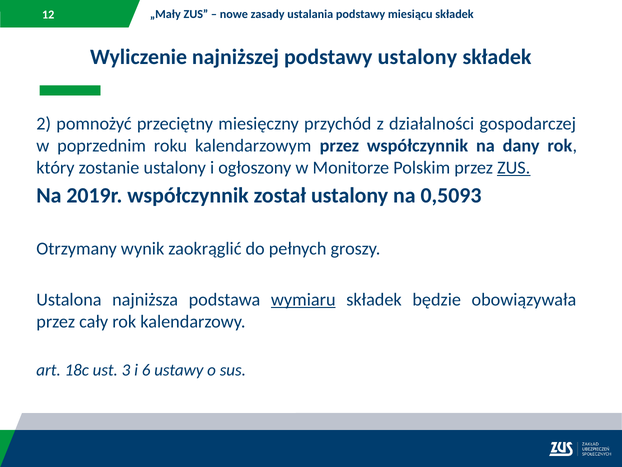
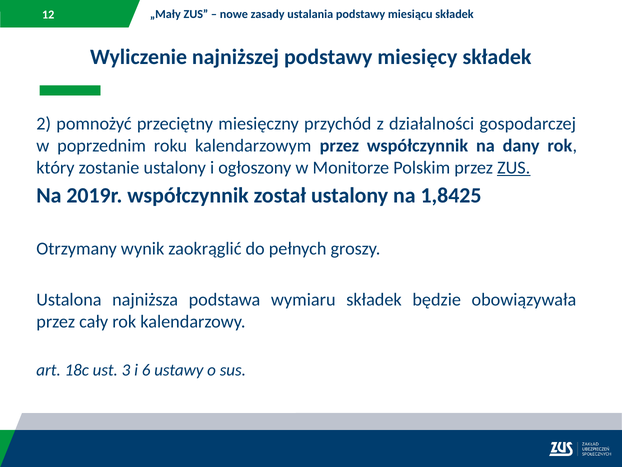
podstawy ustalony: ustalony -> miesięcy (417, 57)
0,5093: 0,5093 -> 1,8425 (451, 195)
wymiaru underline: present -> none (303, 299)
